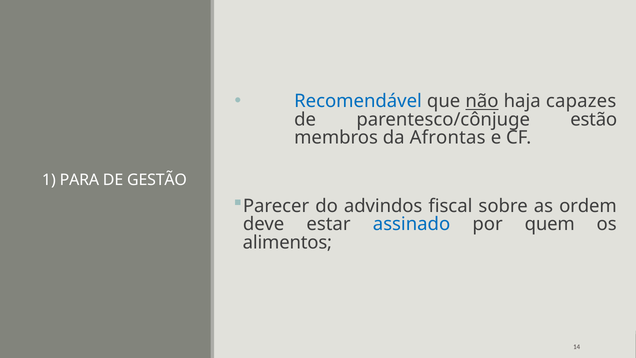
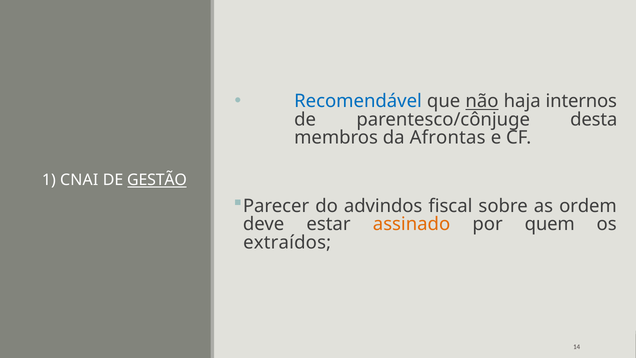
capazes: capazes -> internos (581, 101)
estão: estão -> desta (594, 119)
PARA: PARA -> CNAI (79, 180)
GESTÃO underline: none -> present (157, 180)
assinado colour: blue -> orange (412, 224)
alimentos: alimentos -> extraídos (287, 242)
